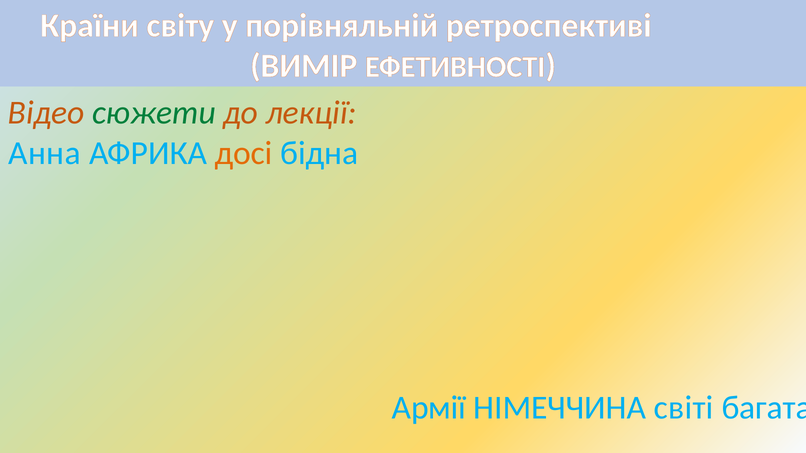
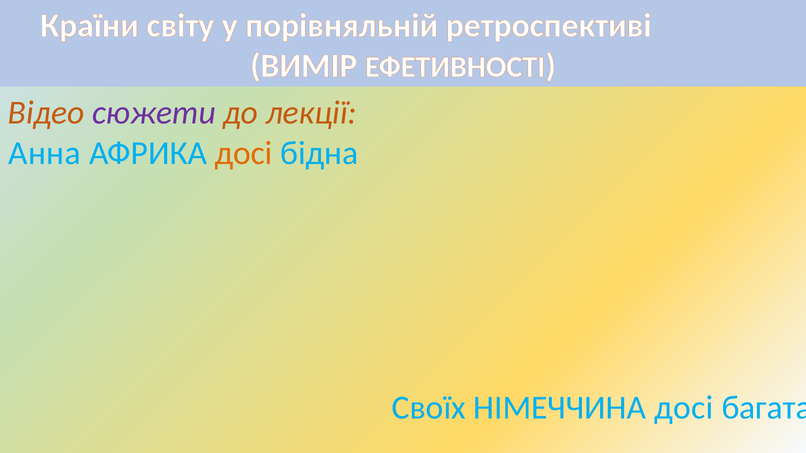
сюжети colour: green -> purple (154, 113)
Армії: Армії -> Своїх (429, 408)
НІМЕЧЧИНА світі: світі -> досі (684, 408)
